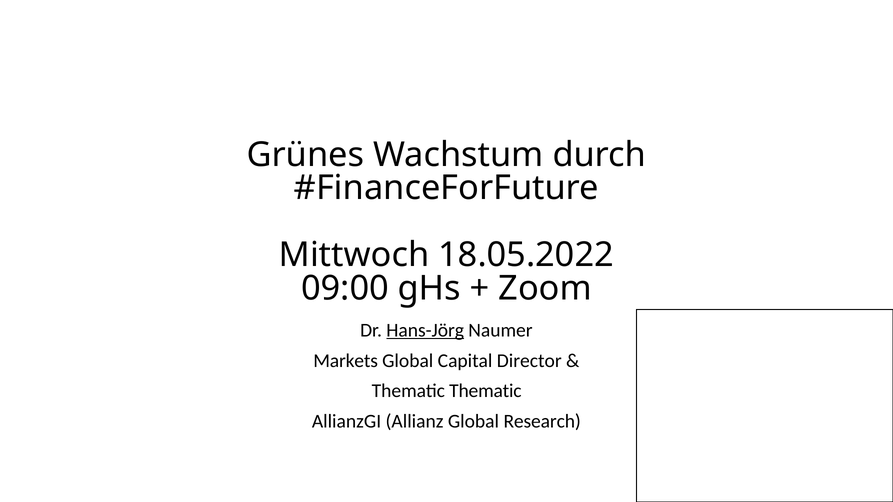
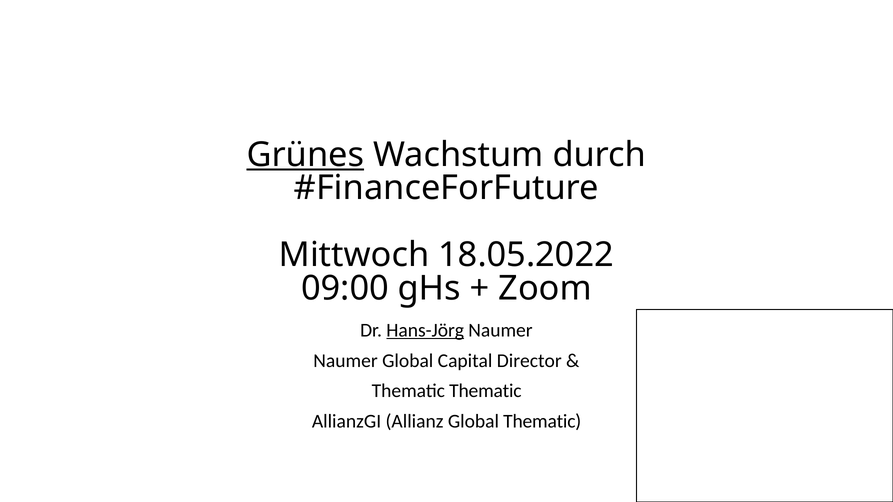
Grünes underline: none -> present (305, 155)
Markets: Markets -> Naumer (346, 361)
Global Research: Research -> Thematic (542, 422)
